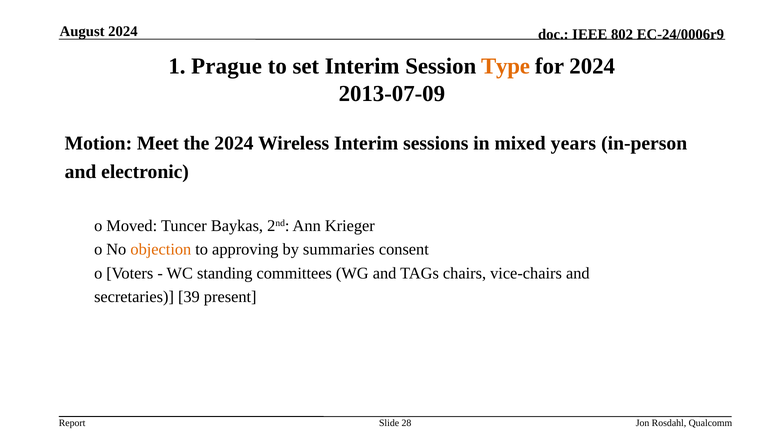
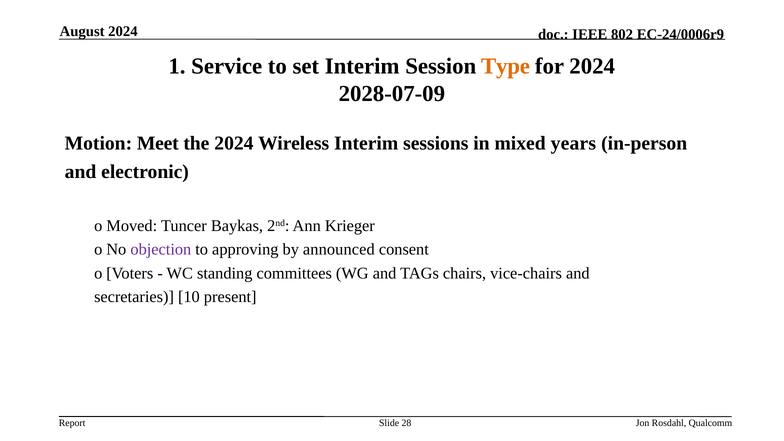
Prague: Prague -> Service (227, 66)
2013-07-09: 2013-07-09 -> 2028-07-09 (392, 94)
objection colour: orange -> purple (161, 249)
summaries: summaries -> announced (339, 249)
39: 39 -> 10 (189, 297)
